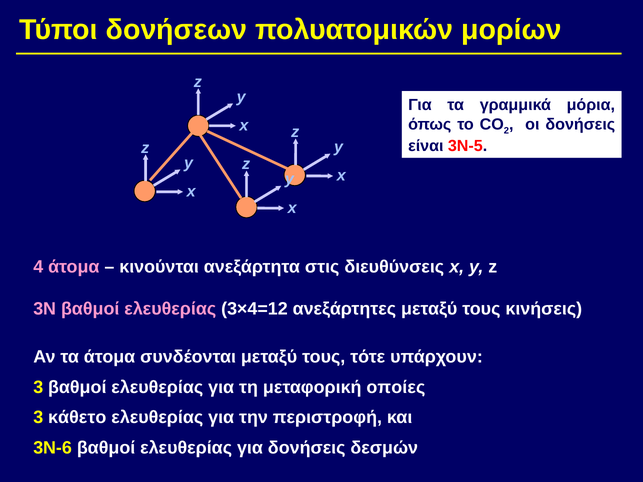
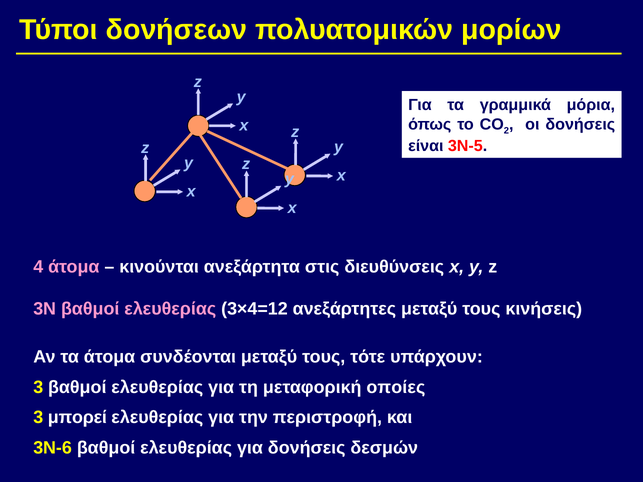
κάθετo: κάθετo -> μπορεί (77, 418)
